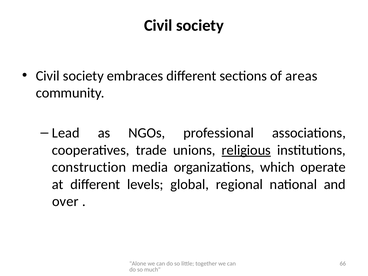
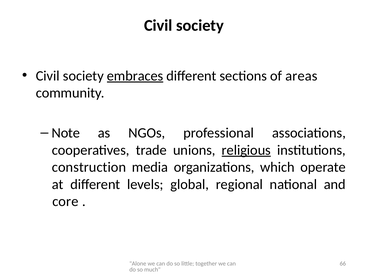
embraces underline: none -> present (135, 76)
Lead: Lead -> Note (66, 133)
over: over -> core (65, 202)
